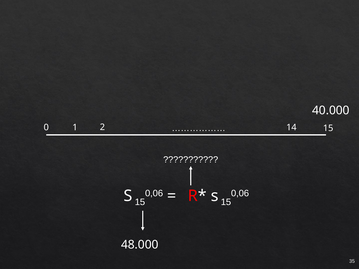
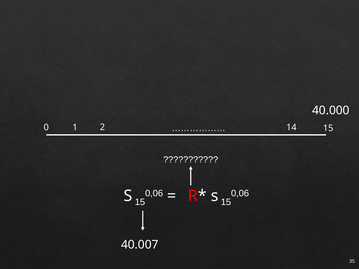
48.000: 48.000 -> 40.007 (140, 245)
